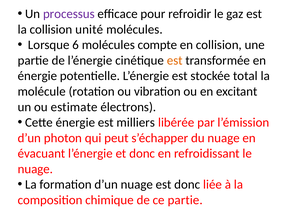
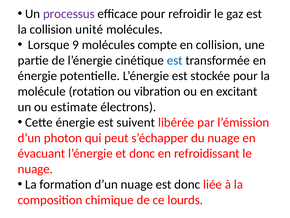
6: 6 -> 9 (76, 45)
est colour: orange -> blue (175, 60)
stockée total: total -> pour (245, 76)
milliers: milliers -> suivent (136, 122)
ce partie: partie -> lourds (185, 200)
